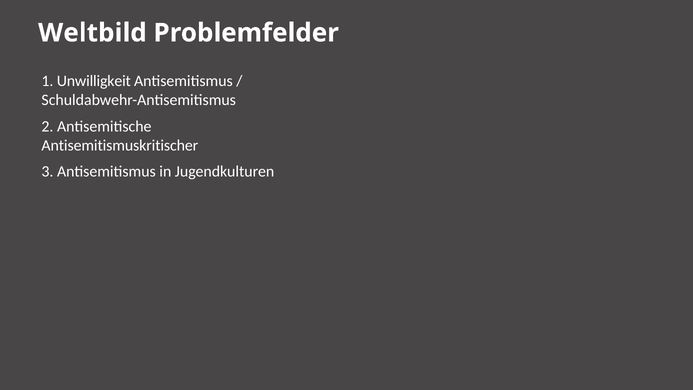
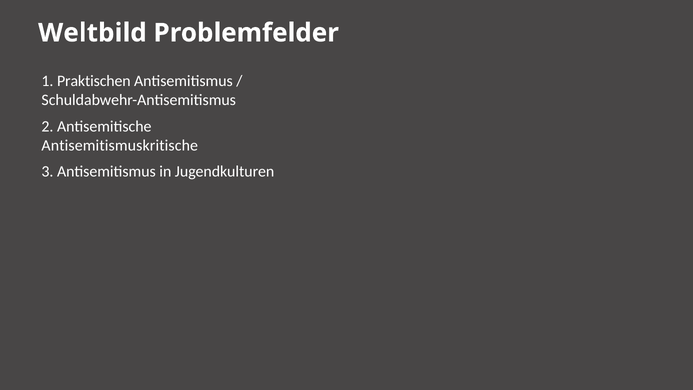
Unwilligkeit: Unwilligkeit -> Praktischen (94, 81)
Antisemitismuskritischer: Antisemitismuskritischer -> Antisemitismuskritische (120, 145)
